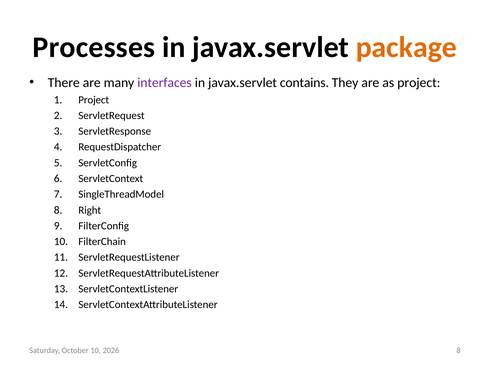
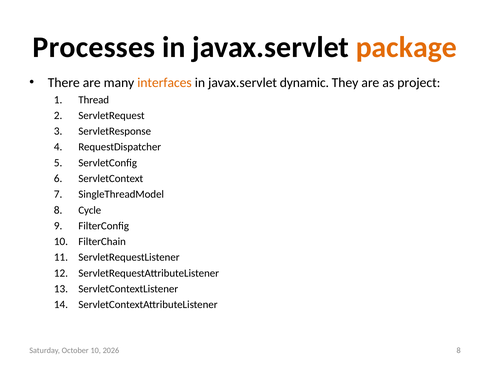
interfaces colour: purple -> orange (165, 83)
contains: contains -> dynamic (304, 83)
Project: Project -> Thread (94, 100)
Right: Right -> Cycle (90, 210)
